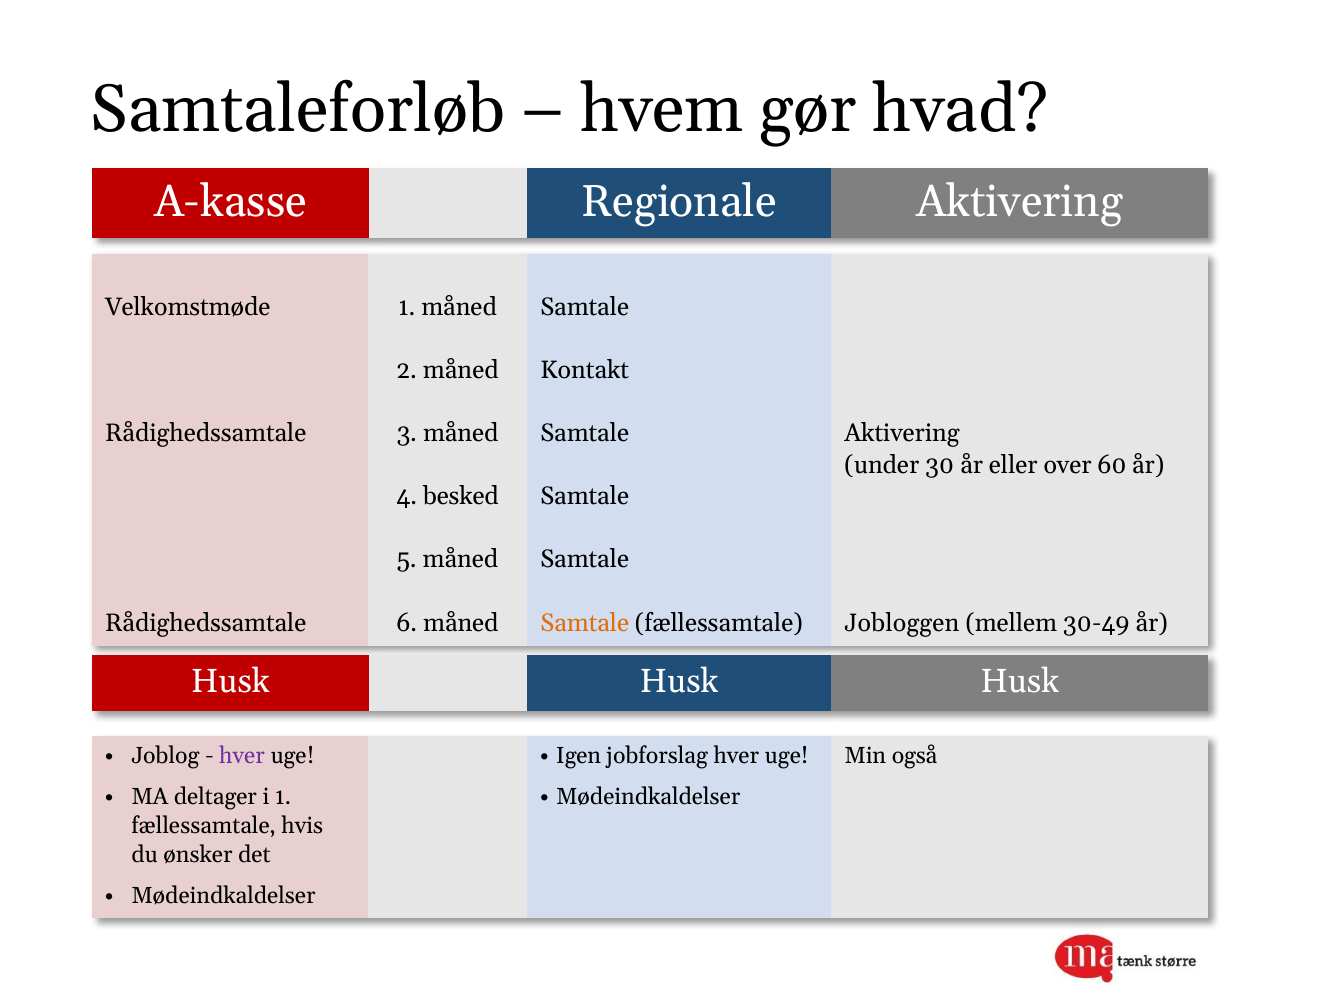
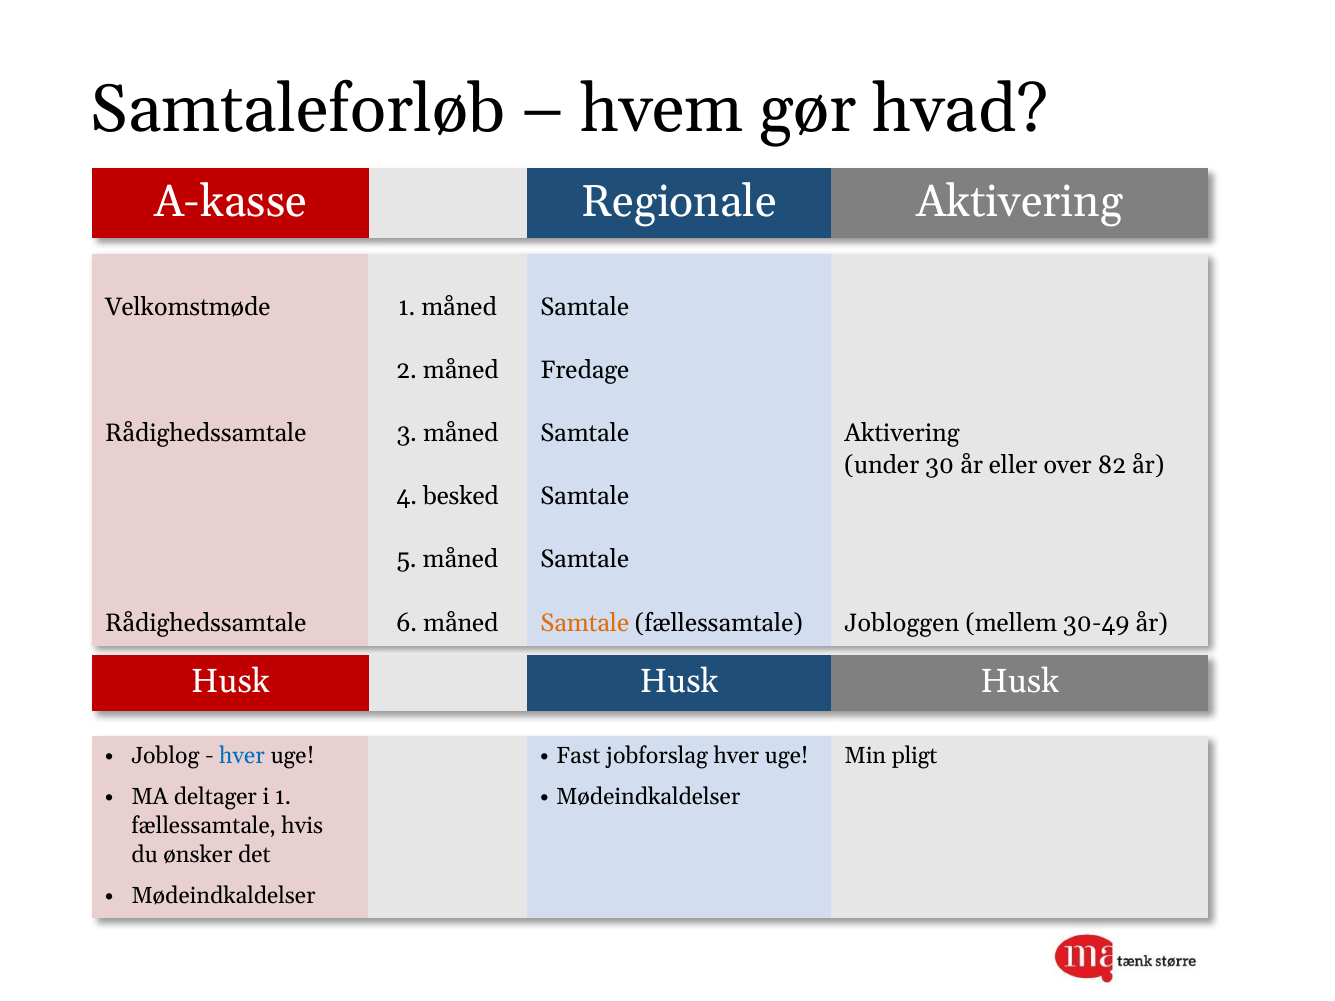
Kontakt: Kontakt -> Fredage (585, 370)
60: 60 -> 82 (1112, 465)
hver colour: purple -> blue (242, 756)
Igen: Igen -> Fast (578, 756)
også: også -> pligt (915, 756)
